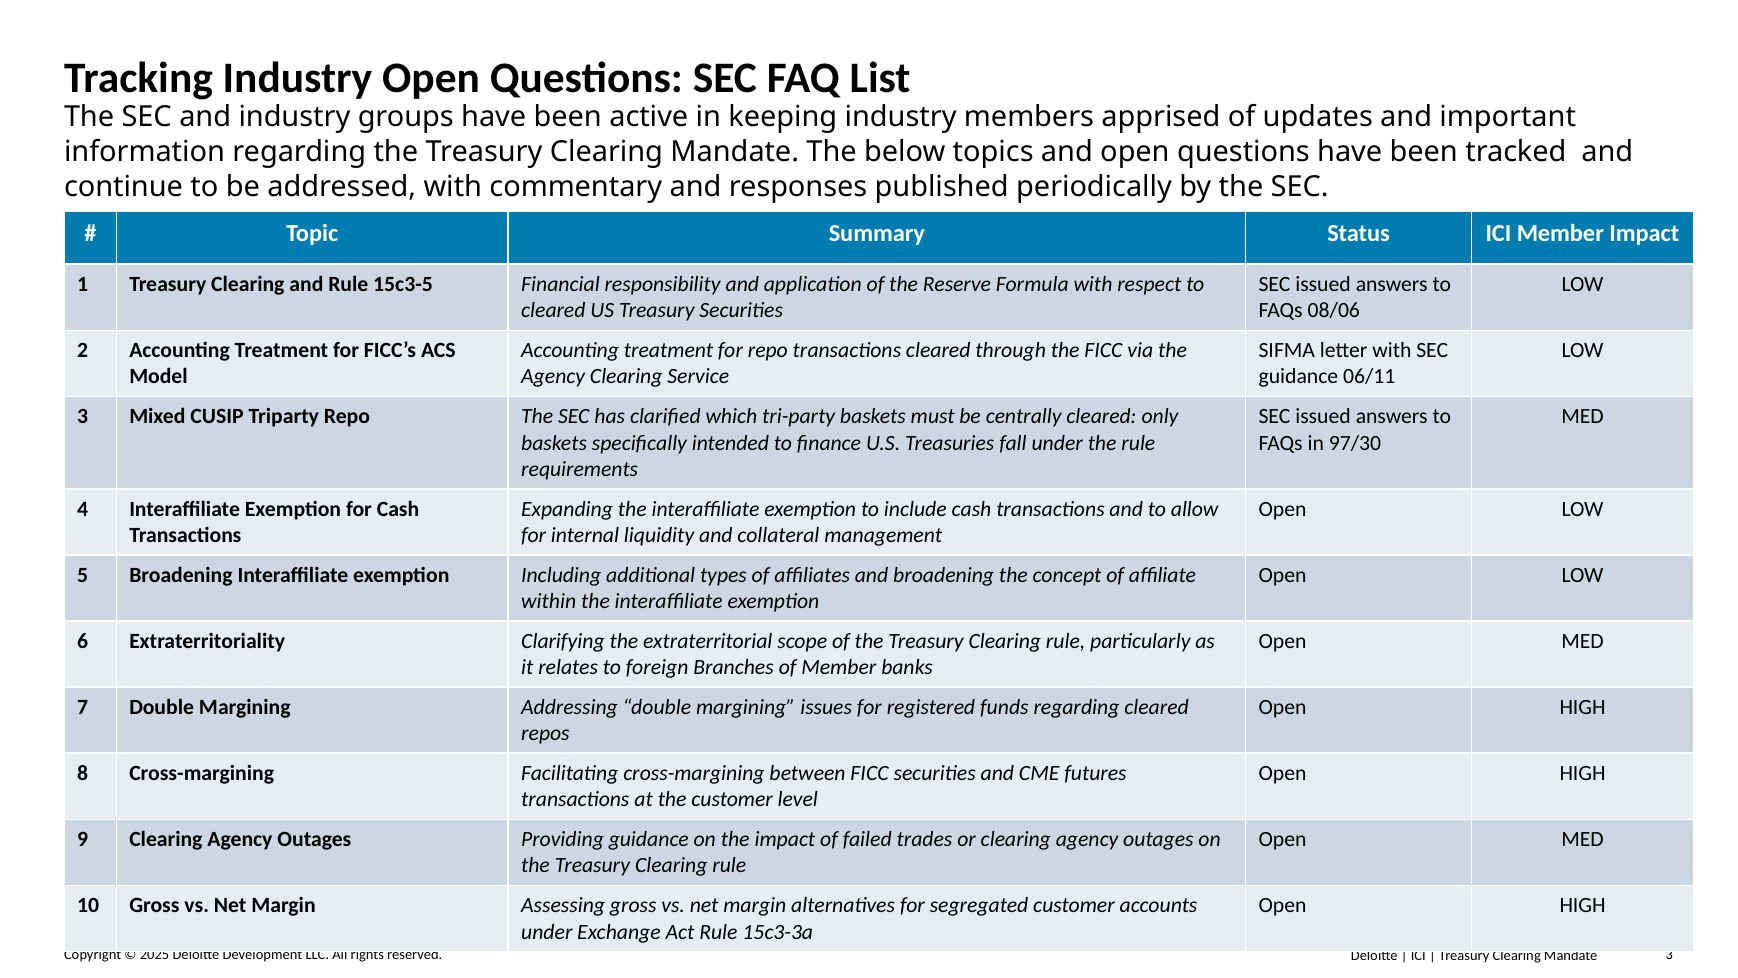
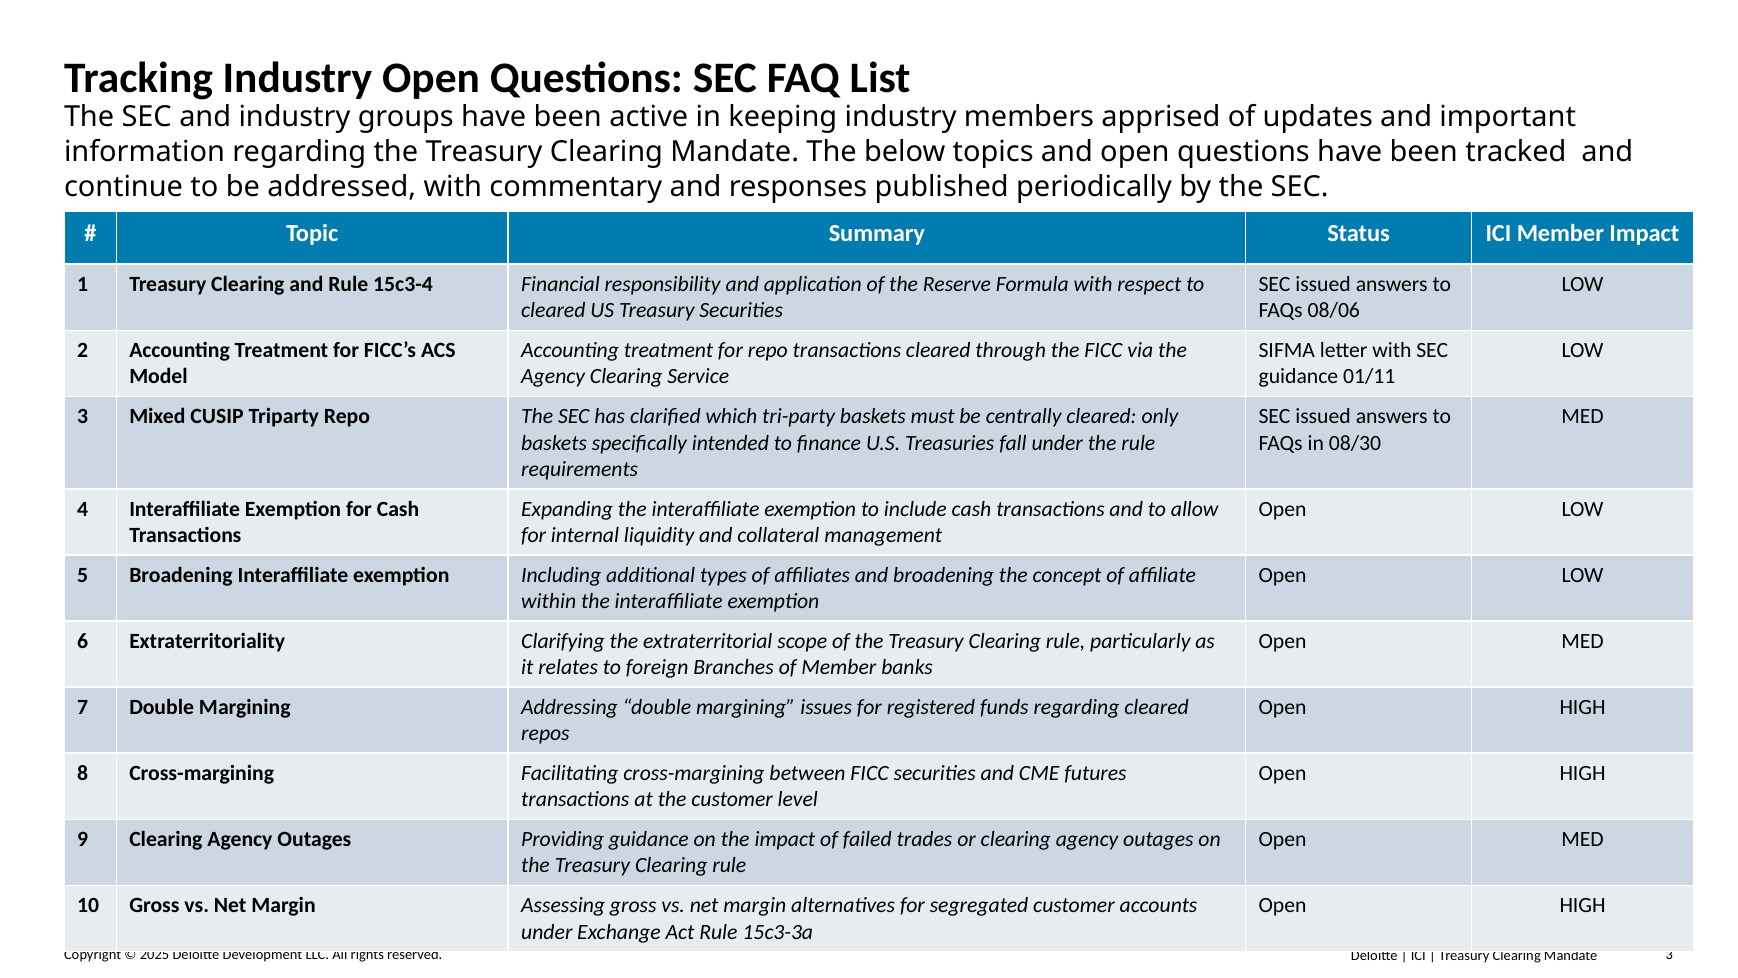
15c3-5: 15c3-5 -> 15c3-4 (403, 284)
06/11: 06/11 -> 01/11 (1369, 377)
97/30: 97/30 -> 08/30 (1355, 443)
